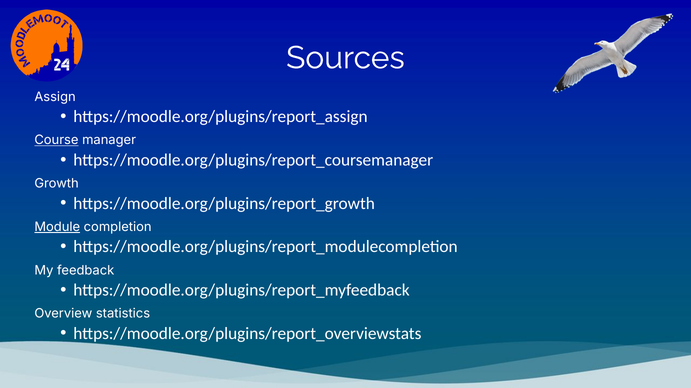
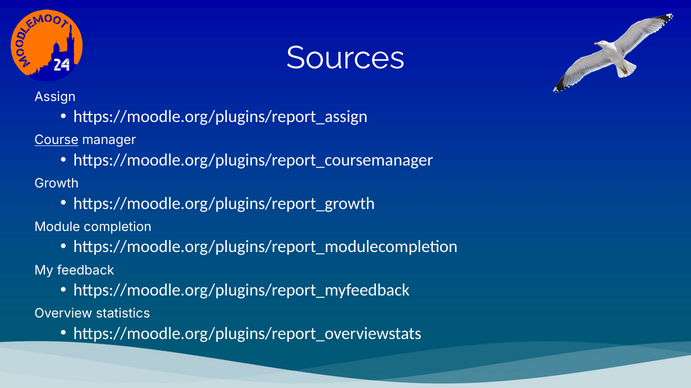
Module underline: present -> none (57, 227)
